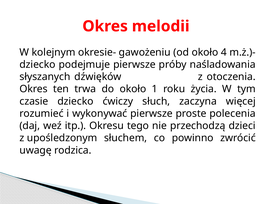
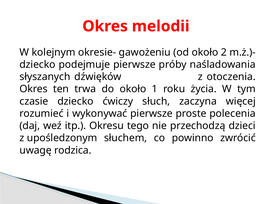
4: 4 -> 2 (224, 52)
